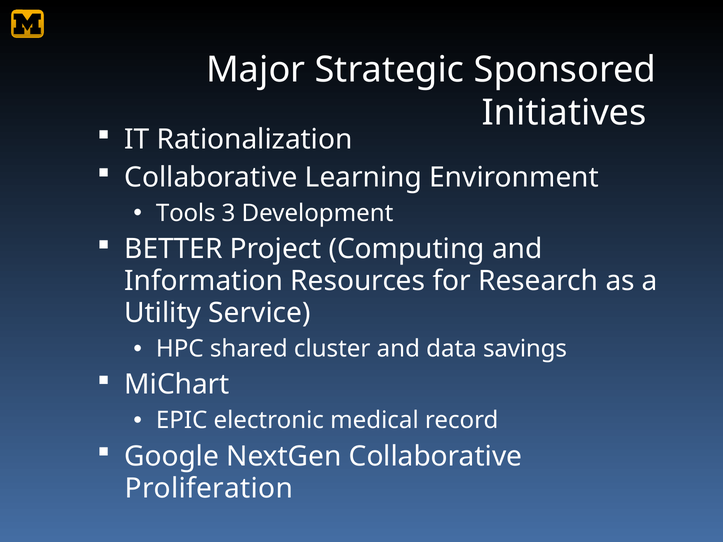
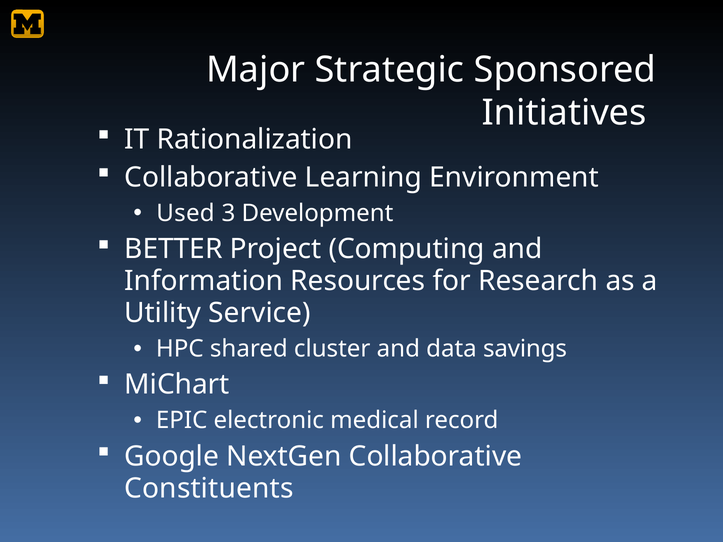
Tools: Tools -> Used (186, 213)
Proliferation: Proliferation -> Constituents (209, 489)
